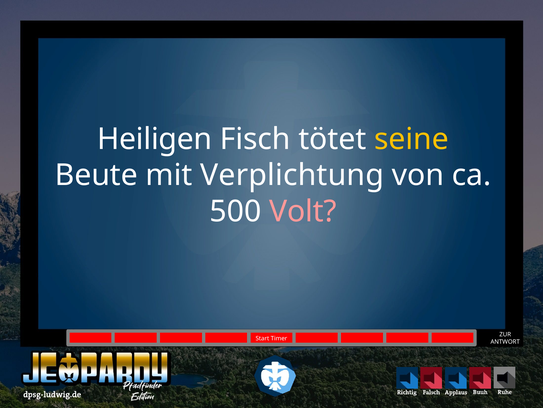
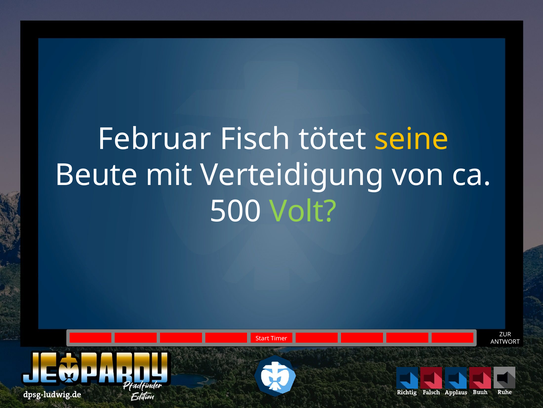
Heiligen: Heiligen -> Februar (154, 139)
Verplichtung: Verplichtung -> Verteidigung (292, 175)
Volt colour: pink -> light green (303, 211)
